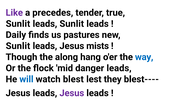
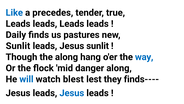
Like colour: purple -> blue (14, 13)
Sunlit: Sunlit -> Leads (18, 24)
Sunlit: Sunlit -> Leads (72, 24)
Jesus mists: mists -> sunlit (98, 46)
danger leads: leads -> along (119, 68)
blest----: blest---- -> finds---- (141, 79)
Jesus colour: purple -> blue (72, 93)
